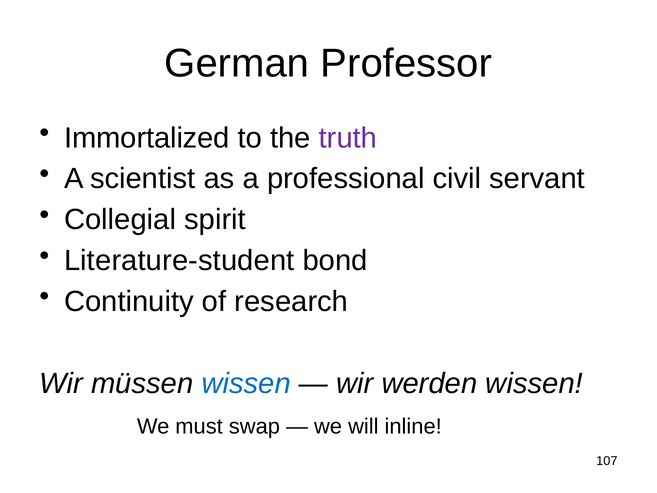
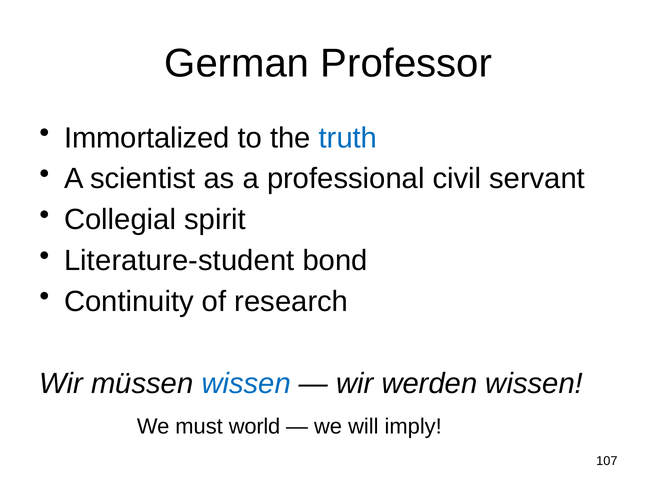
truth colour: purple -> blue (348, 138)
swap: swap -> world (255, 426)
inline: inline -> imply (413, 426)
